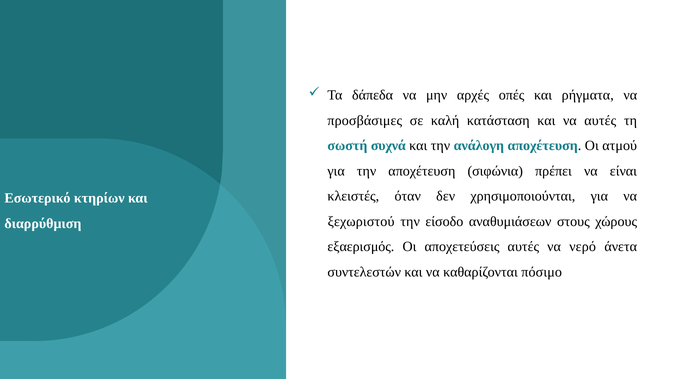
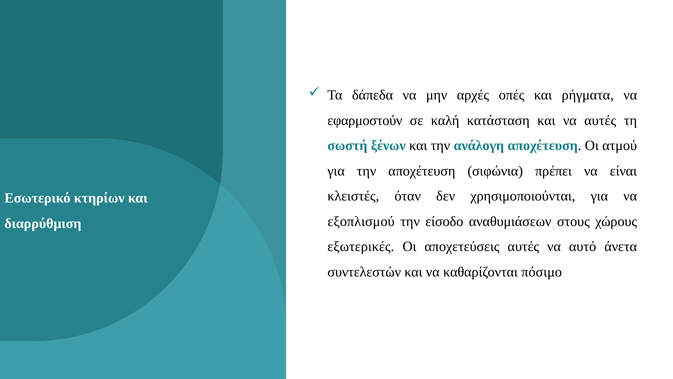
προσβάσιμες: προσβάσιμες -> εφαρμοστούν (365, 120)
συχνά: συχνά -> ξένων (388, 146)
ξεχωριστού: ξεχωριστού -> εξοπλισμού (361, 221)
εξαερισμός: εξαερισμός -> εξωτερικές (361, 246)
νερό: νερό -> αυτό (583, 246)
